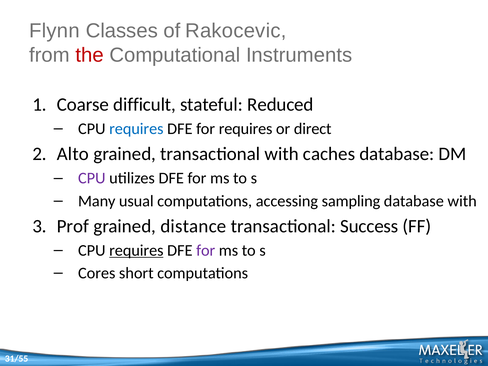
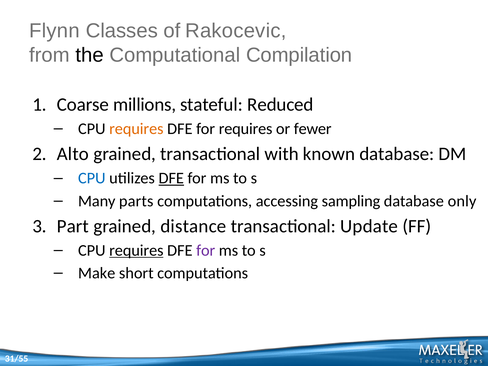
the colour: red -> black (90, 55)
Instruments: Instruments -> Compilation (299, 55)
difficult: difficult -> millions (145, 105)
requires colour: blue -> orange (136, 129)
direct: direct -> fewer (313, 129)
caches: caches -> known (329, 154)
CPU colour: purple -> blue (92, 178)
DFE underline: none -> present (171, 178)
usual: usual -> parts (136, 201)
database with: with -> only (462, 201)
Prof: Prof -> Part (73, 226)
Success: Success -> Update (369, 226)
Cores: Cores -> Make (97, 273)
